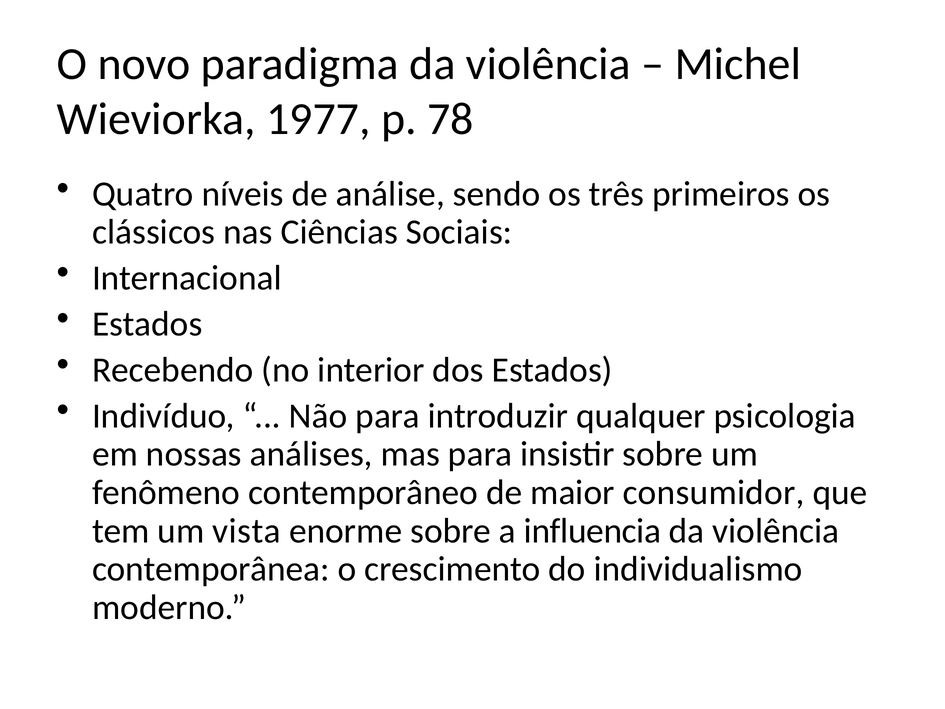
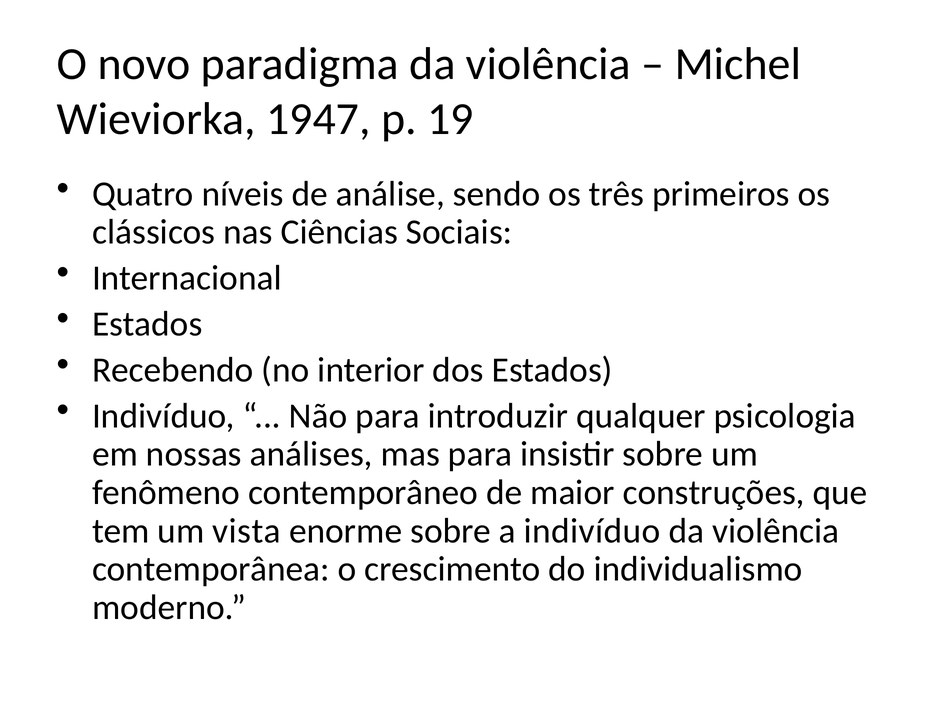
1977: 1977 -> 1947 (318, 119)
78: 78 -> 19 (450, 119)
consumidor: consumidor -> construções (714, 492)
a influencia: influencia -> indivíduo (592, 531)
